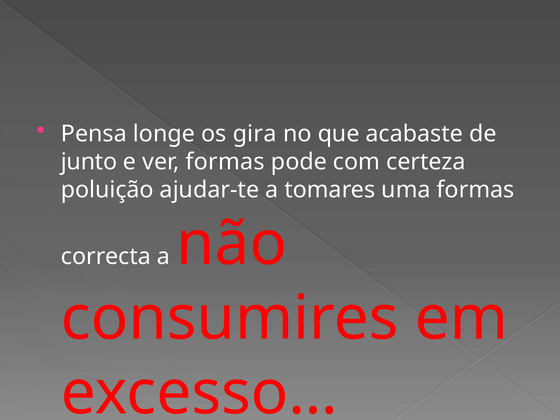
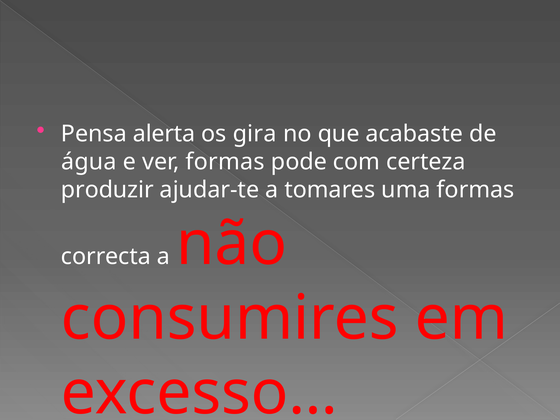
longe: longe -> alerta (164, 134)
junto: junto -> água (89, 162)
poluição: poluição -> produzir (107, 190)
